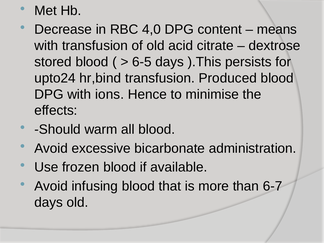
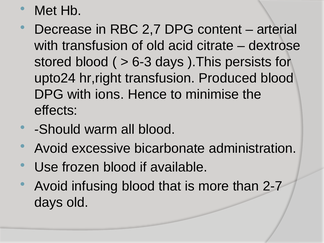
4,0: 4,0 -> 2,7 (152, 30)
means: means -> arterial (277, 30)
6-5: 6-5 -> 6-3 (142, 62)
hr,bind: hr,bind -> hr,right (100, 78)
6-7: 6-7 -> 2-7 (273, 186)
